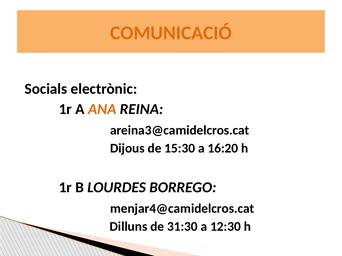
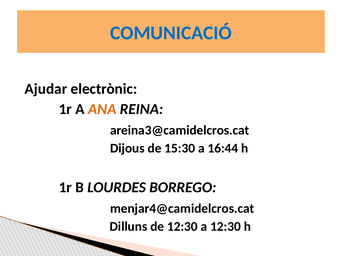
COMUNICACIÓ colour: orange -> blue (171, 33)
Socials: Socials -> Ajudar (46, 89)
16:20: 16:20 -> 16:44 (223, 148)
de 31:30: 31:30 -> 12:30 (182, 227)
